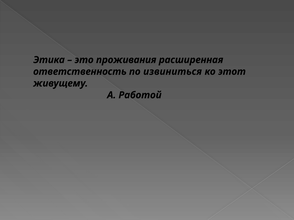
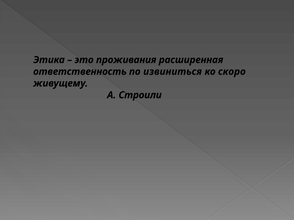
этот: этот -> скоро (232, 72)
Работой: Работой -> Строили (140, 95)
